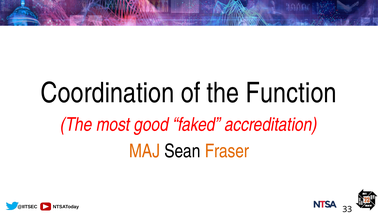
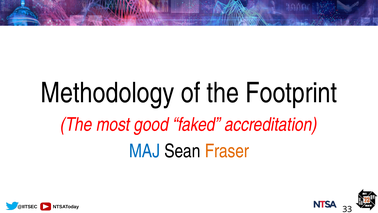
Coordination: Coordination -> Methodology (108, 93)
Function: Function -> Footprint (291, 93)
MAJ colour: orange -> blue (145, 151)
